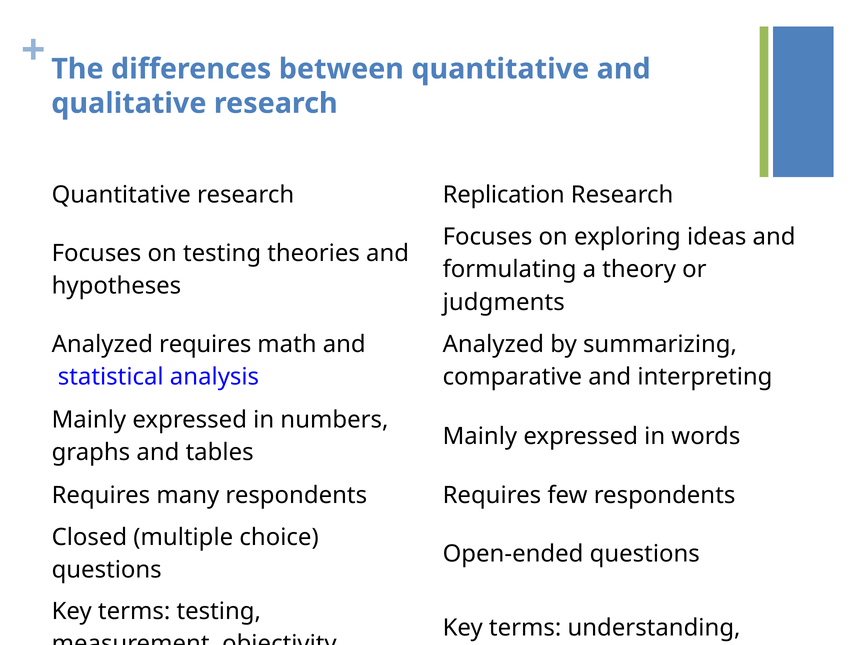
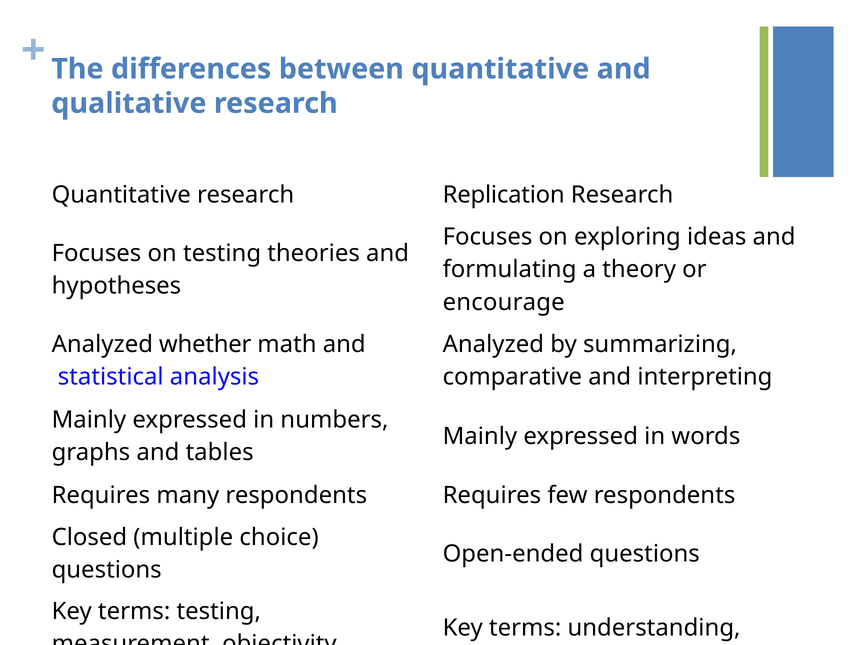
judgments: judgments -> encourage (504, 303)
Analyzed requires: requires -> whether (205, 345)
